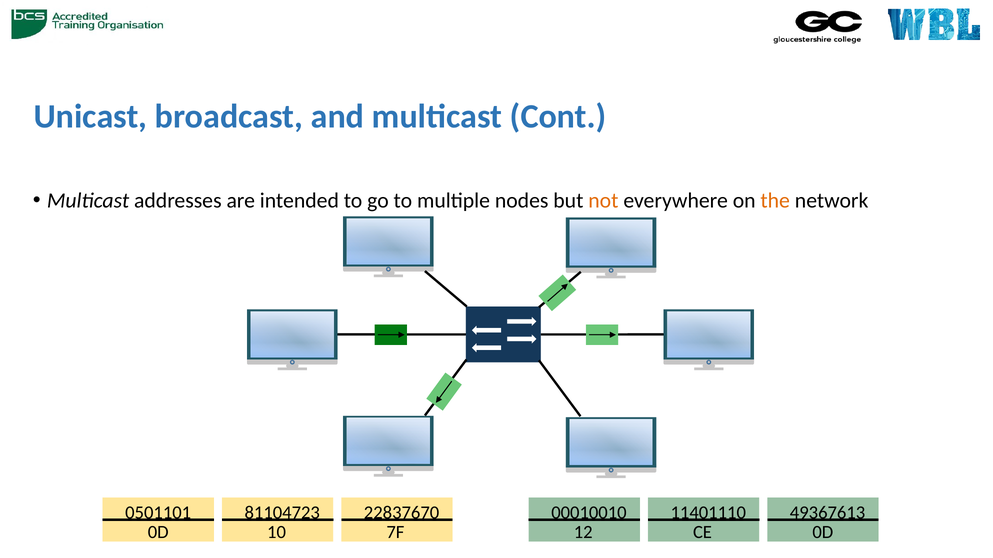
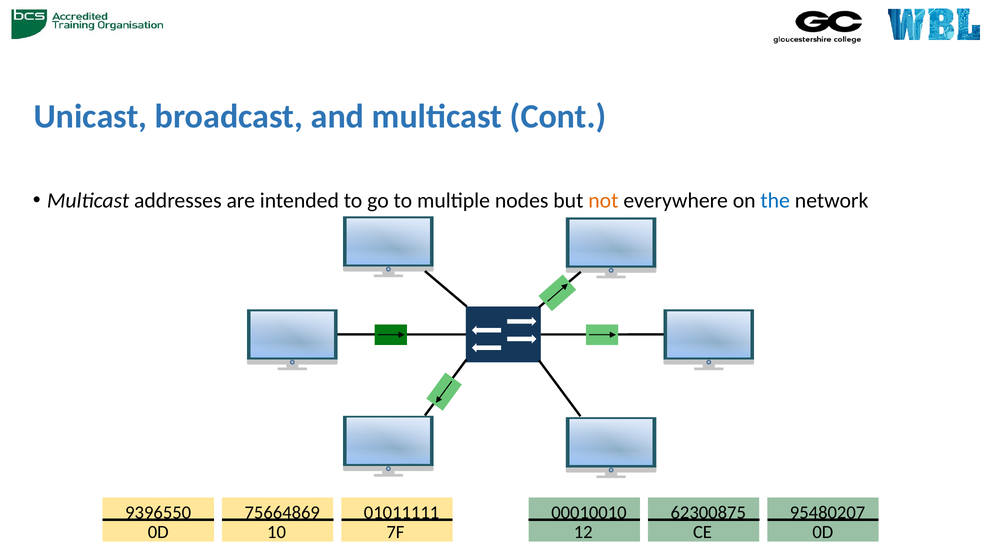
the colour: orange -> blue (775, 201)
0501101: 0501101 -> 9396550 (158, 513)
81104723: 81104723 -> 75664869 (282, 513)
22837670: 22837670 -> 01011111 (402, 513)
11401110: 11401110 -> 62300875 (708, 513)
49367613: 49367613 -> 95480207 (828, 513)
